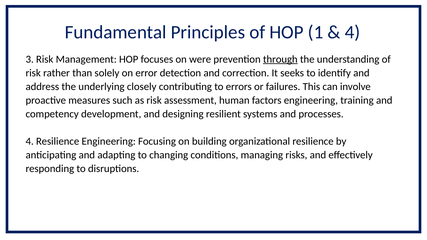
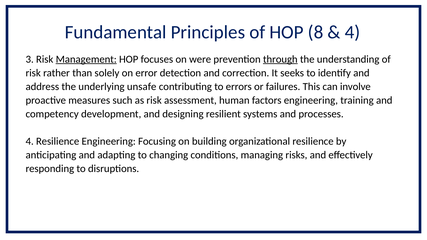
1: 1 -> 8 (316, 32)
Management underline: none -> present (86, 59)
closely: closely -> unsafe (142, 87)
